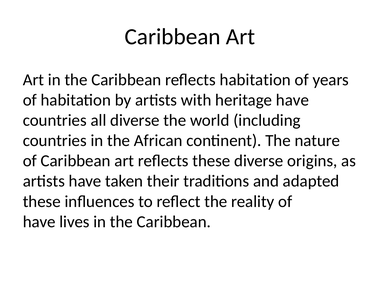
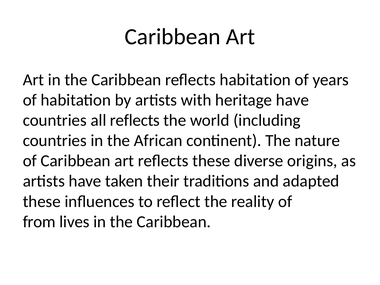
all diverse: diverse -> reflects (135, 120)
have: have -> from (39, 222)
